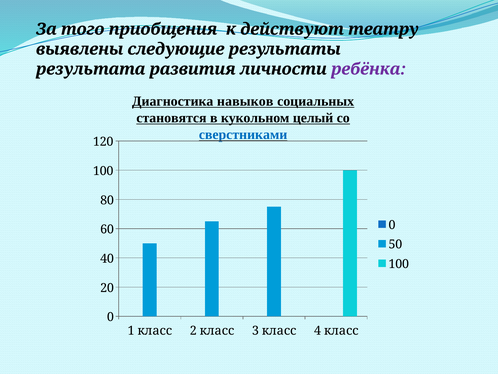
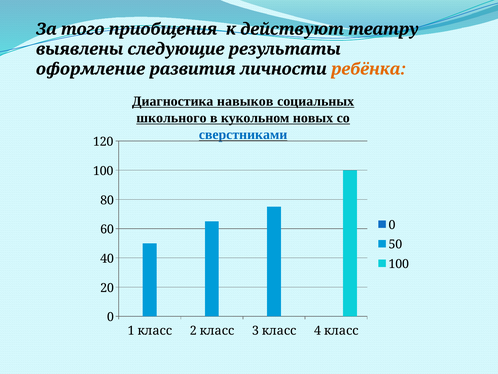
результата: результата -> оформление (91, 69)
ребёнка colour: purple -> orange (369, 69)
становятся: становятся -> школьного (171, 118)
целый: целый -> новых (313, 118)
